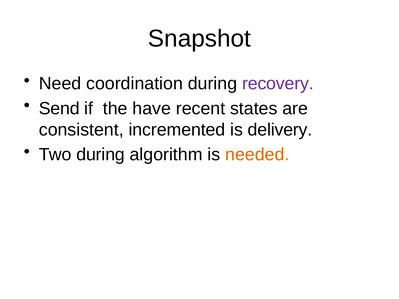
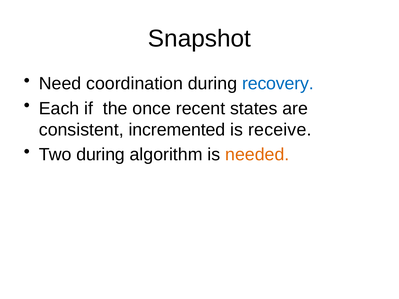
recovery colour: purple -> blue (278, 84)
Send: Send -> Each (59, 109)
have: have -> once (152, 109)
delivery: delivery -> receive (280, 130)
